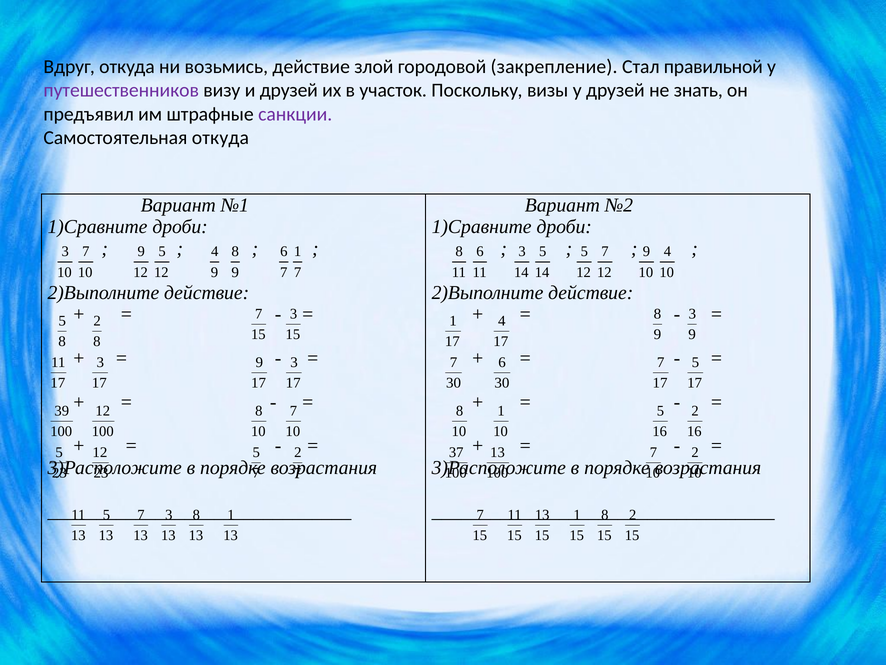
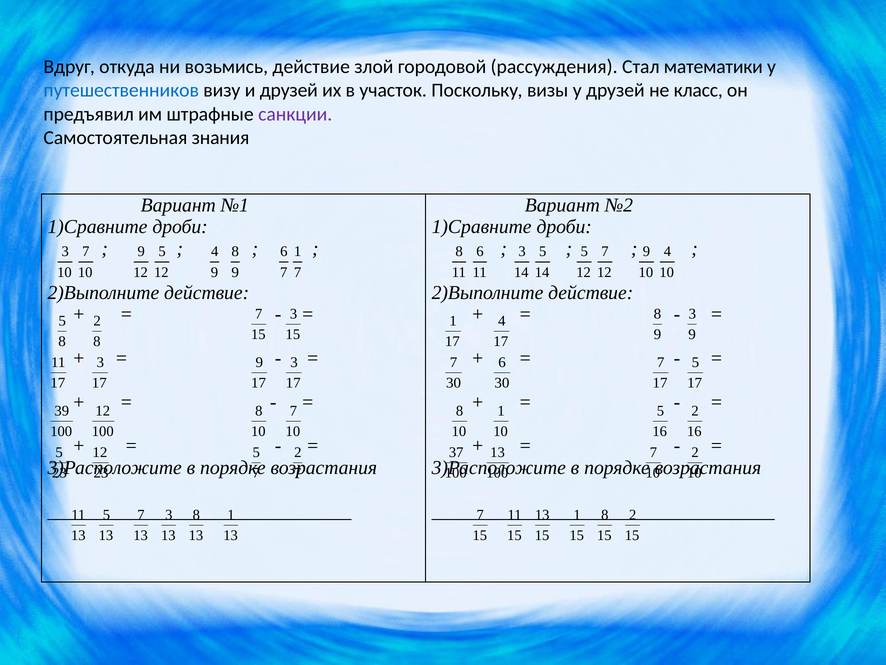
закрепление: закрепление -> рассуждения (554, 67)
правильной: правильной -> математики (713, 67)
путешественников colour: purple -> blue (121, 90)
знать: знать -> класс (698, 90)
Самостоятельная откуда: откуда -> знания (221, 138)
